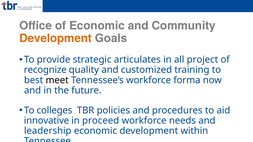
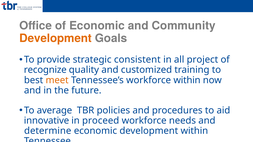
articulates: articulates -> consistent (137, 60)
meet colour: black -> orange (57, 80)
workforce forma: forma -> within (187, 80)
colleges: colleges -> average (54, 111)
leadership: leadership -> determine (48, 131)
